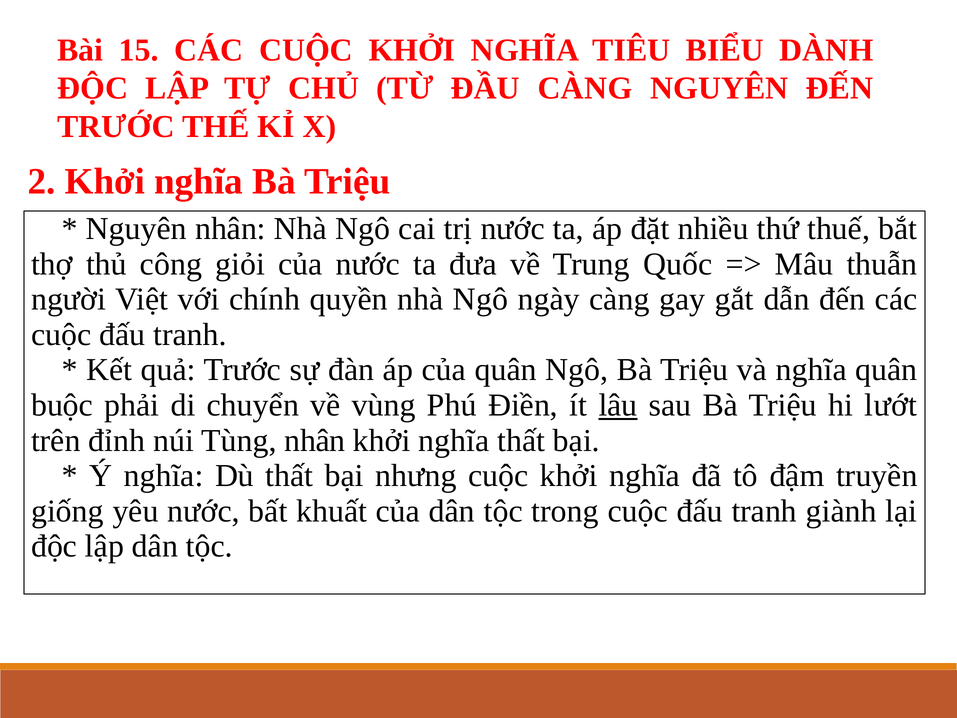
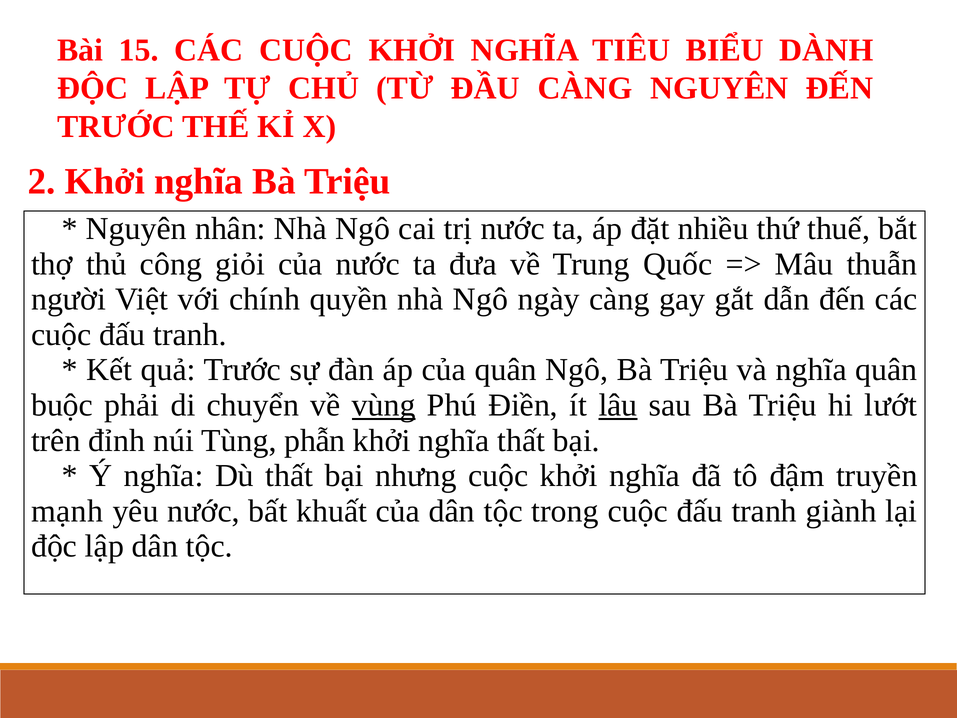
vùng underline: none -> present (384, 405)
Tùng nhân: nhân -> phẫn (315, 440)
giống: giống -> mạnh (67, 511)
